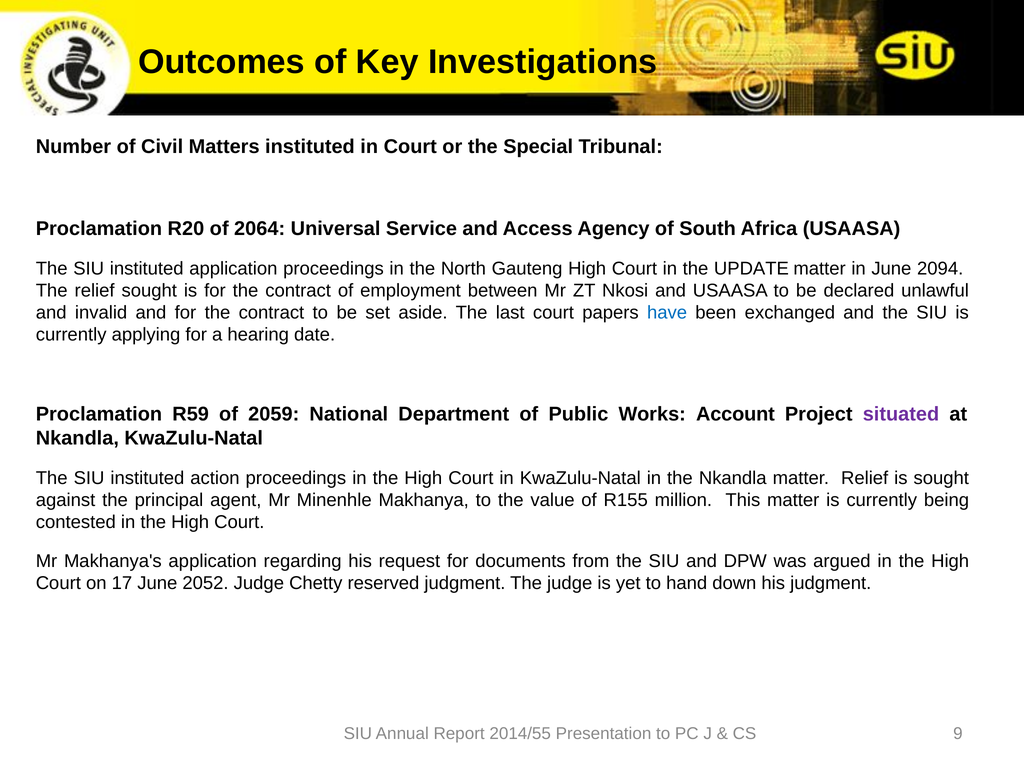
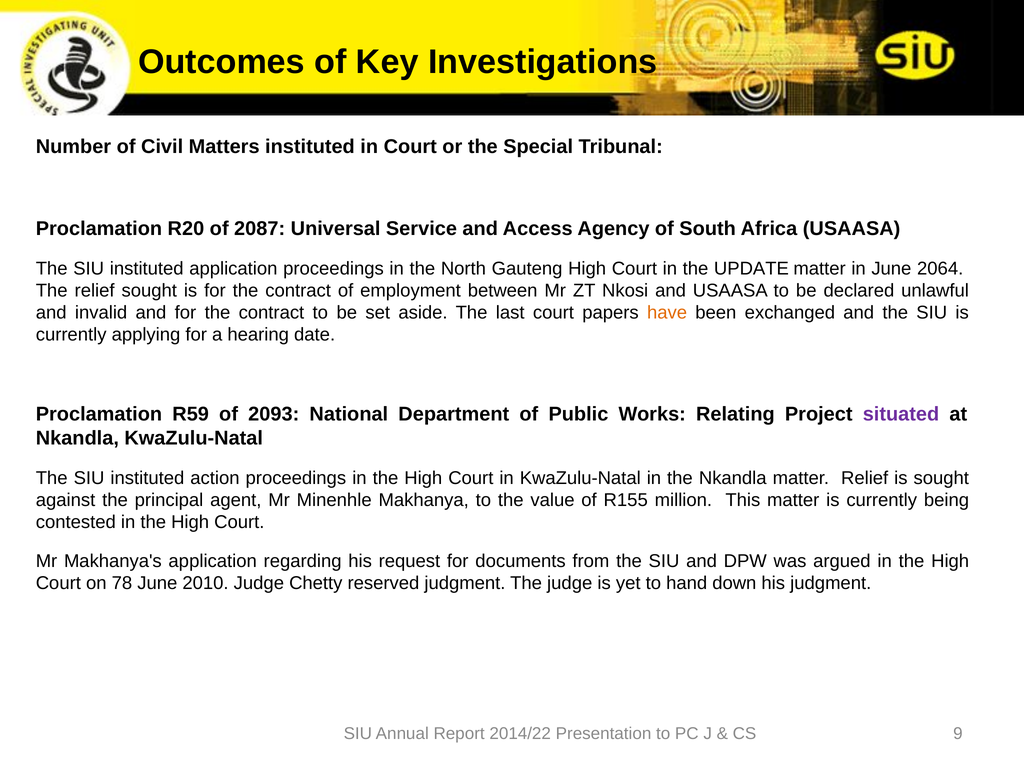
2064: 2064 -> 2087 (260, 229)
2094: 2094 -> 2064 (940, 268)
have colour: blue -> orange (667, 313)
2059: 2059 -> 2093 (274, 414)
Account: Account -> Relating (735, 414)
17: 17 -> 78 (122, 583)
2052: 2052 -> 2010 (205, 583)
2014/55: 2014/55 -> 2014/22 (520, 733)
